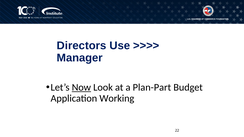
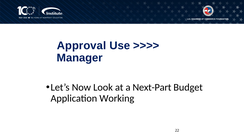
Directors: Directors -> Approval (82, 46)
Now underline: present -> none (81, 88)
Plan-Part: Plan-Part -> Next-Part (152, 88)
